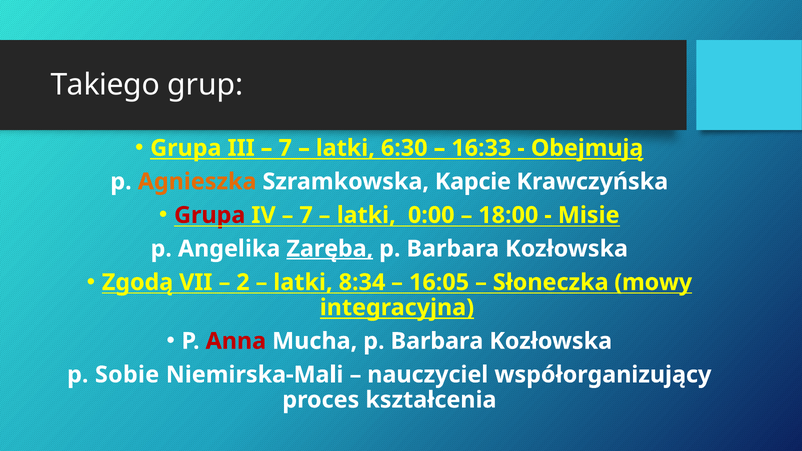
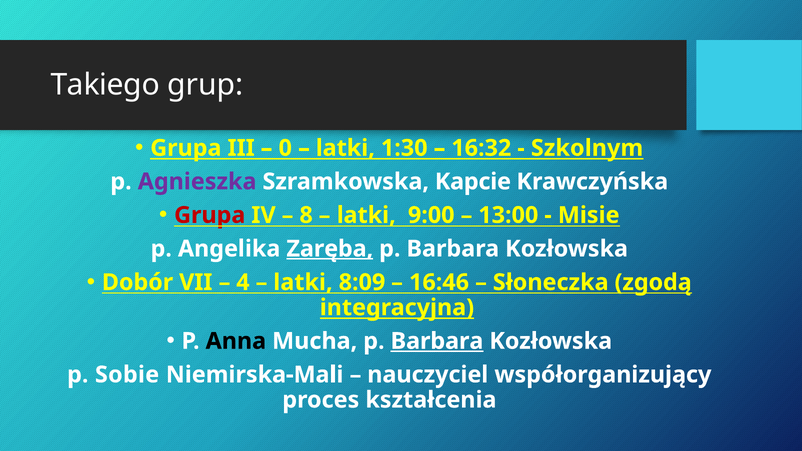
7: 7 -> 0 (285, 148)
6:30: 6:30 -> 1:30 (404, 148)
16:33: 16:33 -> 16:32 (481, 148)
Obejmują: Obejmują -> Szkolnym (587, 148)
Agnieszka colour: orange -> purple (197, 182)
7: 7 -> 8 (306, 215)
0:00: 0:00 -> 9:00 (431, 215)
18:00: 18:00 -> 13:00 (508, 215)
Zgodą: Zgodą -> Dobór (138, 282)
2: 2 -> 4 (243, 282)
8:34: 8:34 -> 8:09 (362, 282)
16:05: 16:05 -> 16:46 (439, 282)
mowy: mowy -> zgodą (653, 282)
Anna colour: red -> black (236, 341)
Barbara underline: none -> present (437, 341)
